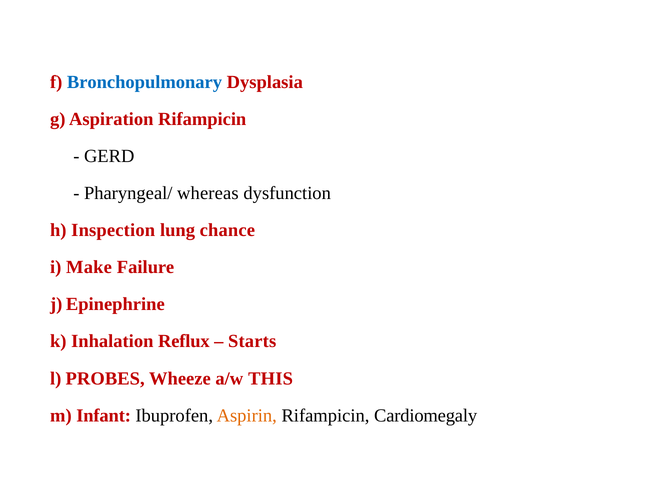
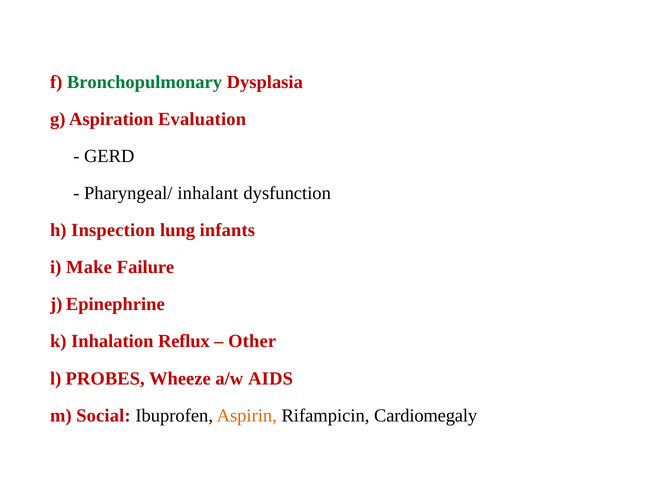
Bronchopulmonary colour: blue -> green (144, 82)
Aspiration Rifampicin: Rifampicin -> Evaluation (202, 119)
whereas: whereas -> inhalant (208, 194)
chance: chance -> infants (227, 231)
Starts: Starts -> Other (252, 342)
THIS: THIS -> AIDS (271, 379)
Infant: Infant -> Social (103, 416)
